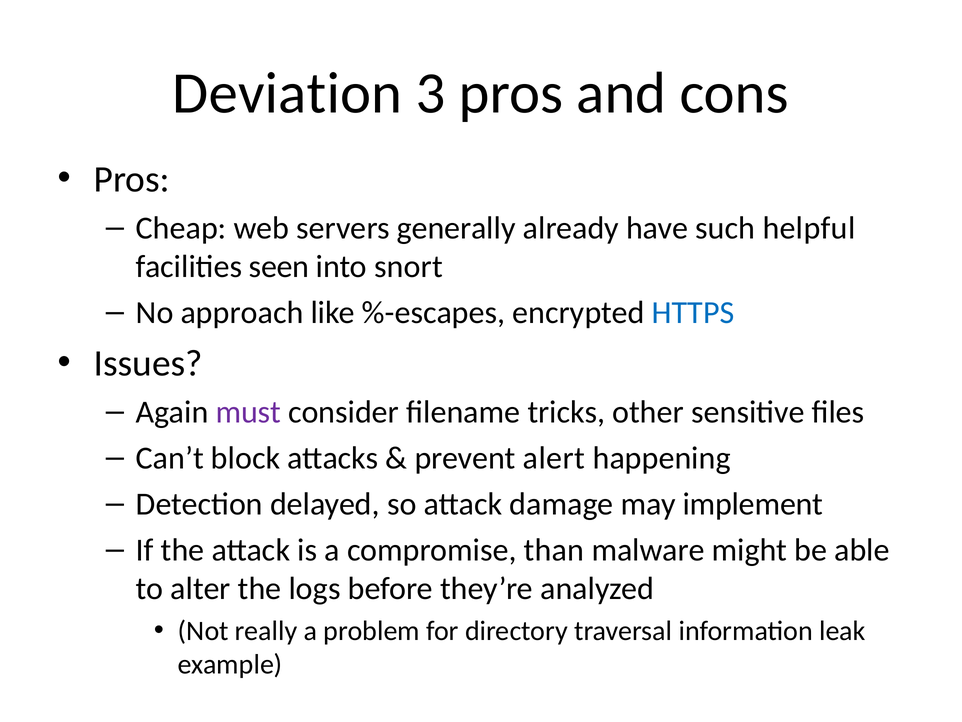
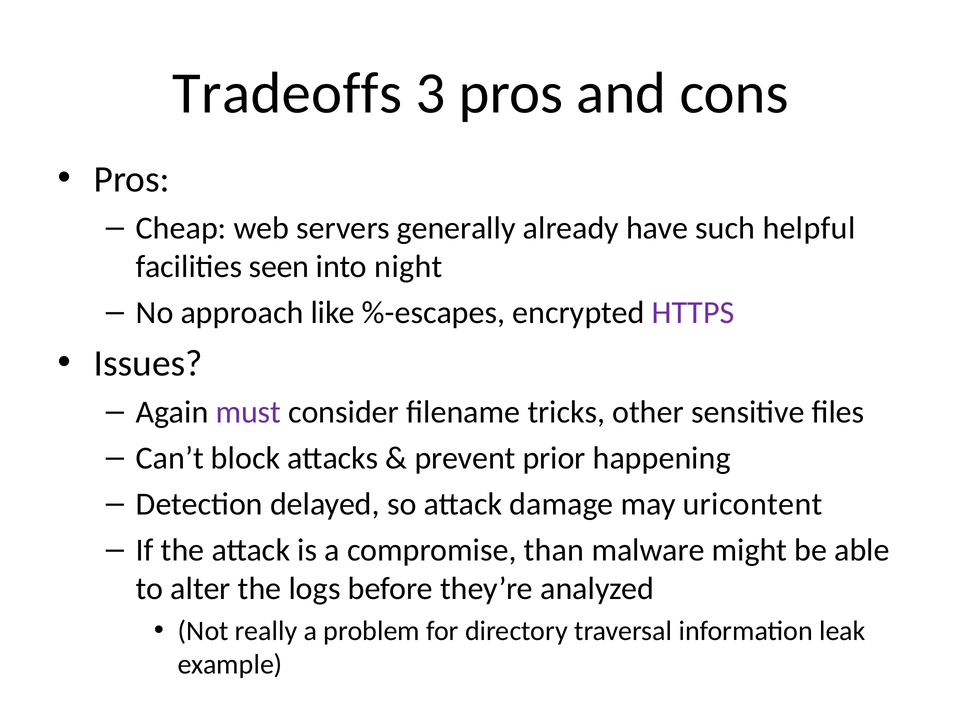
Deviation: Deviation -> Tradeoffs (287, 93)
snort: snort -> night (409, 266)
HTTPS colour: blue -> purple (693, 312)
alert: alert -> prior (554, 458)
implement: implement -> uricontent (753, 504)
